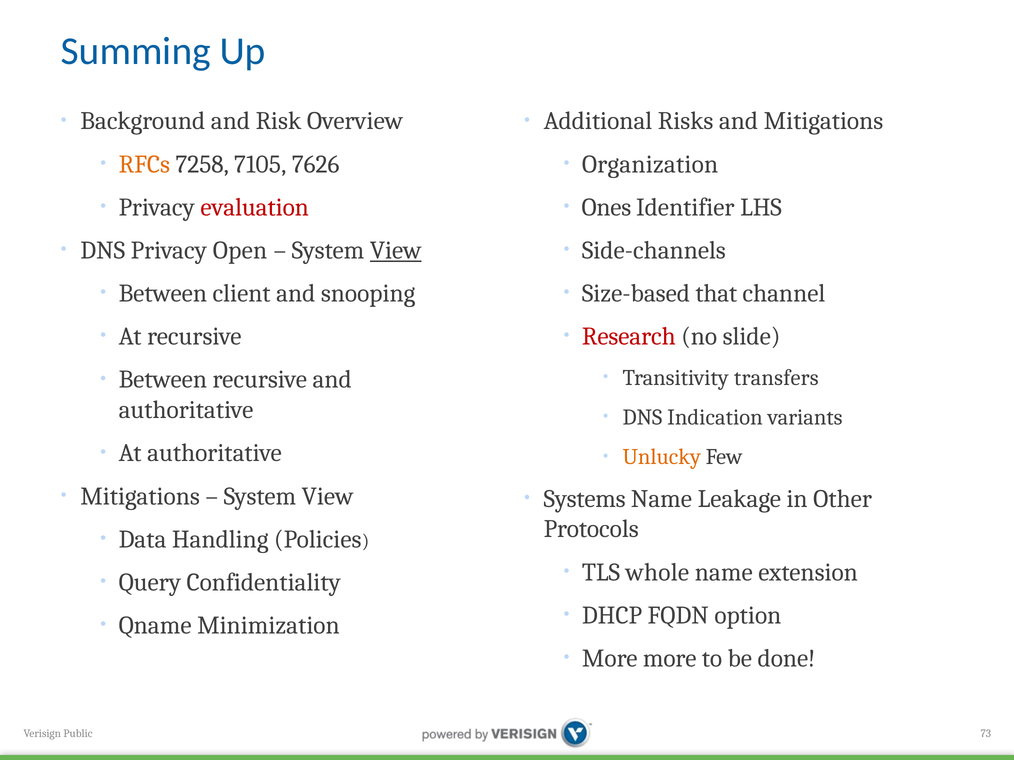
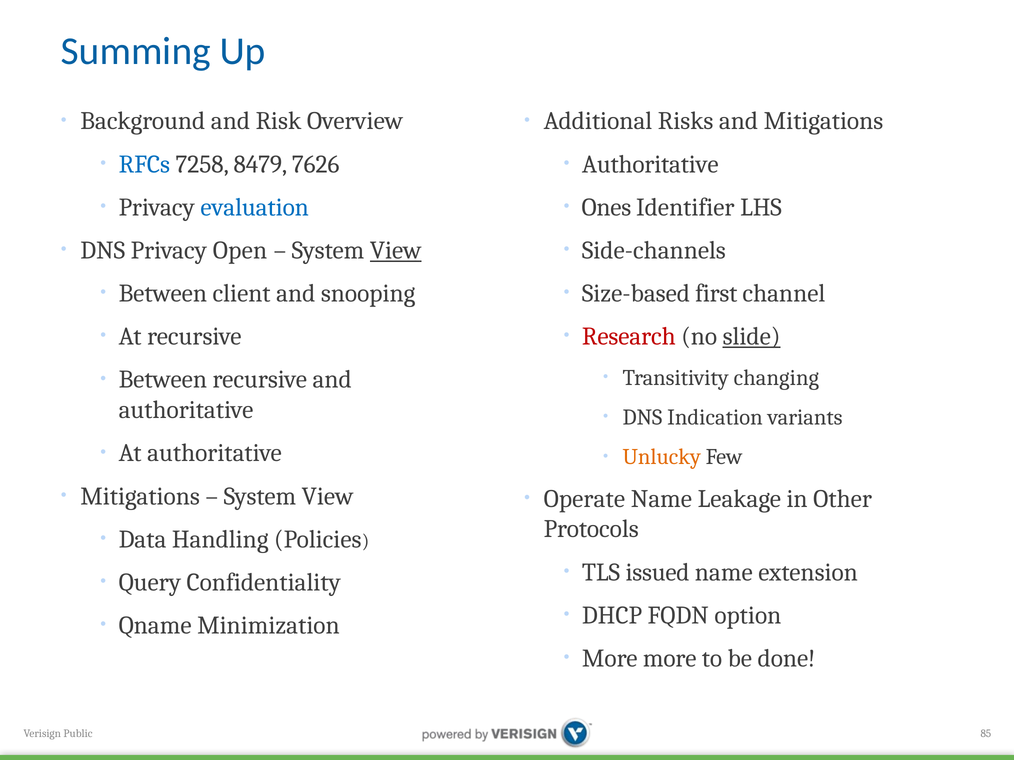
RFCs colour: orange -> blue (144, 164)
7105: 7105 -> 8479 (260, 164)
Organization: Organization -> Authoritative (650, 164)
evaluation colour: red -> blue (255, 207)
that: that -> first (716, 294)
slide underline: none -> present (752, 337)
transfers: transfers -> changing (776, 378)
Systems: Systems -> Operate (584, 499)
whole: whole -> issued (658, 573)
73: 73 -> 85 (986, 734)
